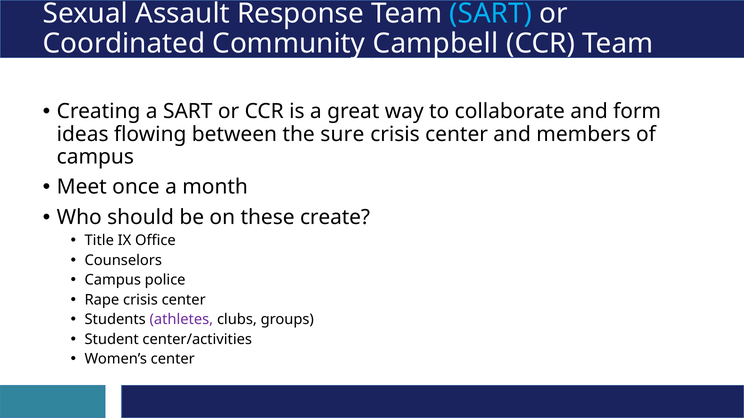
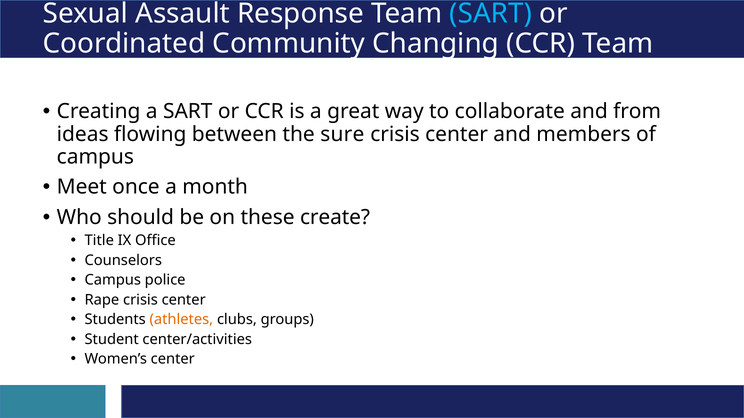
Campbell: Campbell -> Changing (436, 44)
form: form -> from (637, 112)
athletes colour: purple -> orange (181, 320)
